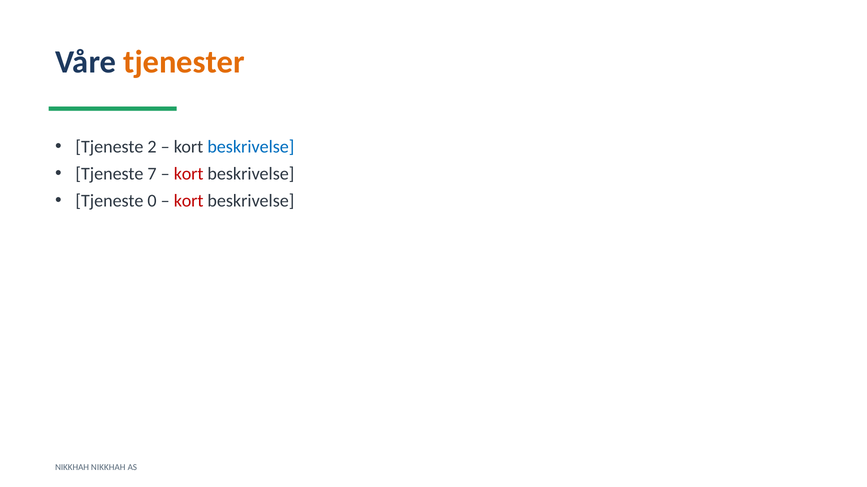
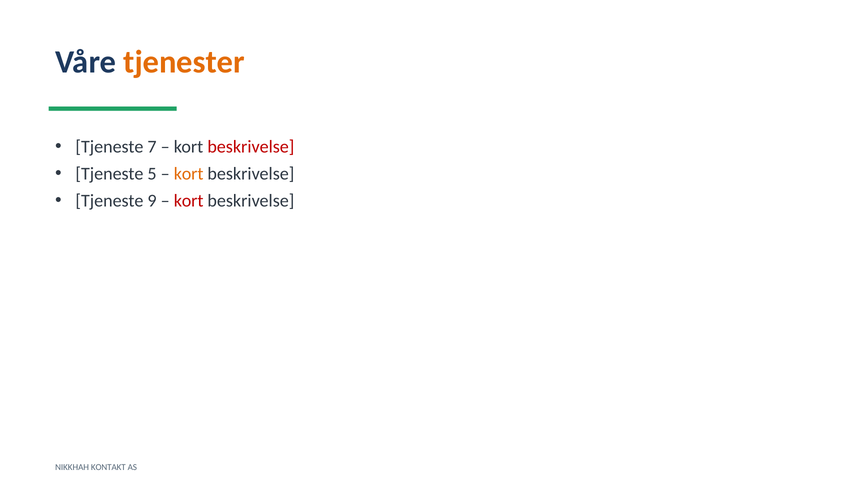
2: 2 -> 7 (152, 147)
beskrivelse colour: blue -> red (251, 147)
7: 7 -> 5 (152, 174)
kort colour: red -> orange (189, 174)
0: 0 -> 9 (152, 201)
NIKKHAH NIKKHAH: NIKKHAH -> KONTAKT (108, 468)
